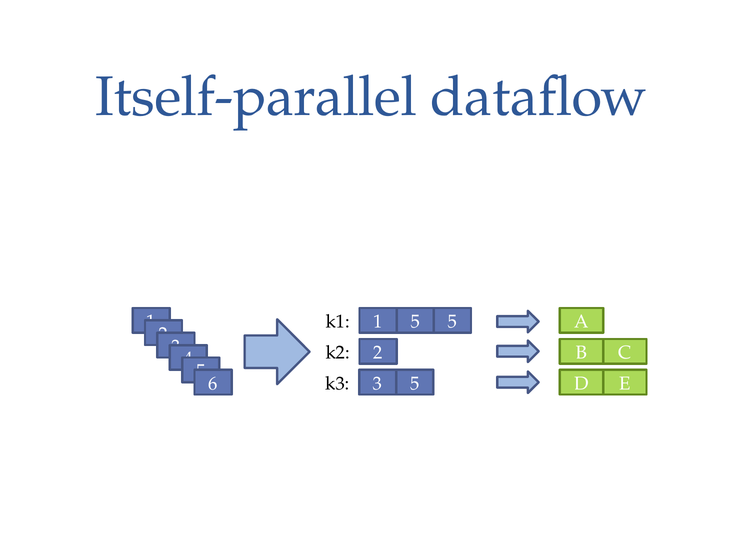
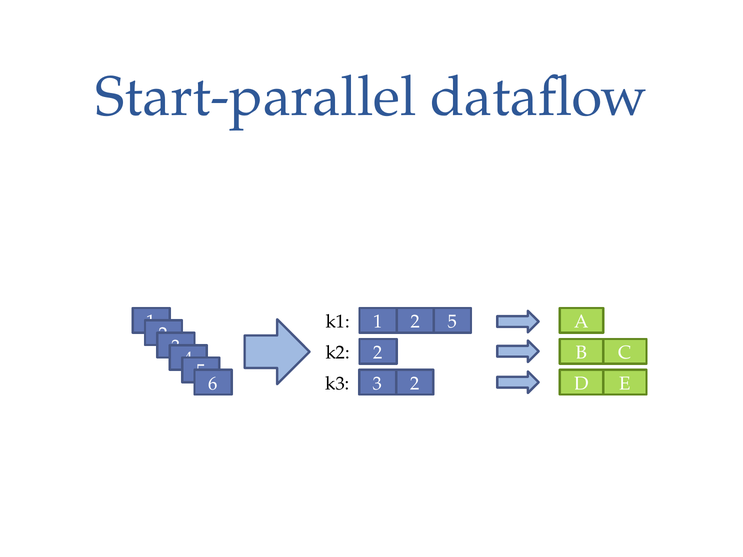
Itself-parallel: Itself-parallel -> Start-parallel (256, 97)
5: 5 -> 2 (415, 322)
3 5: 5 -> 2 (415, 384)
